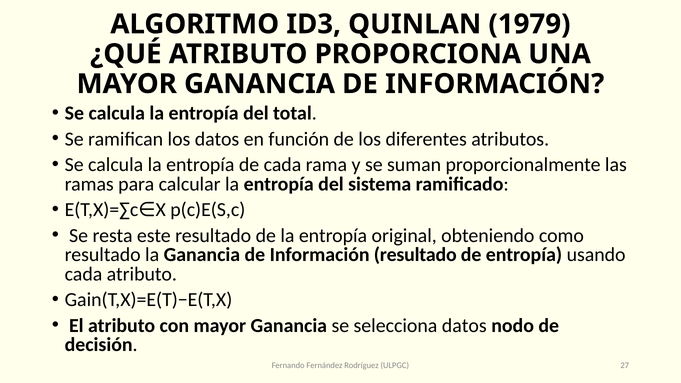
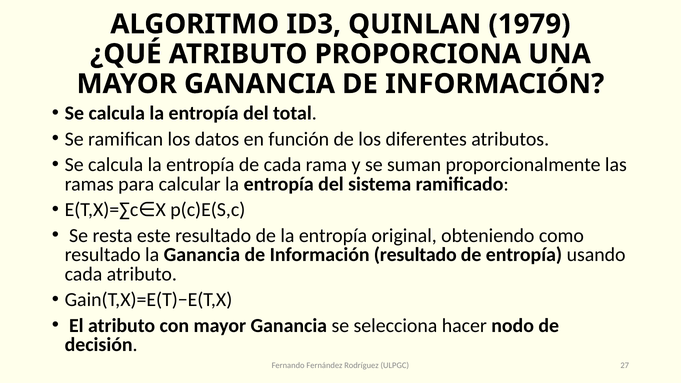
selecciona datos: datos -> hacer (464, 326)
